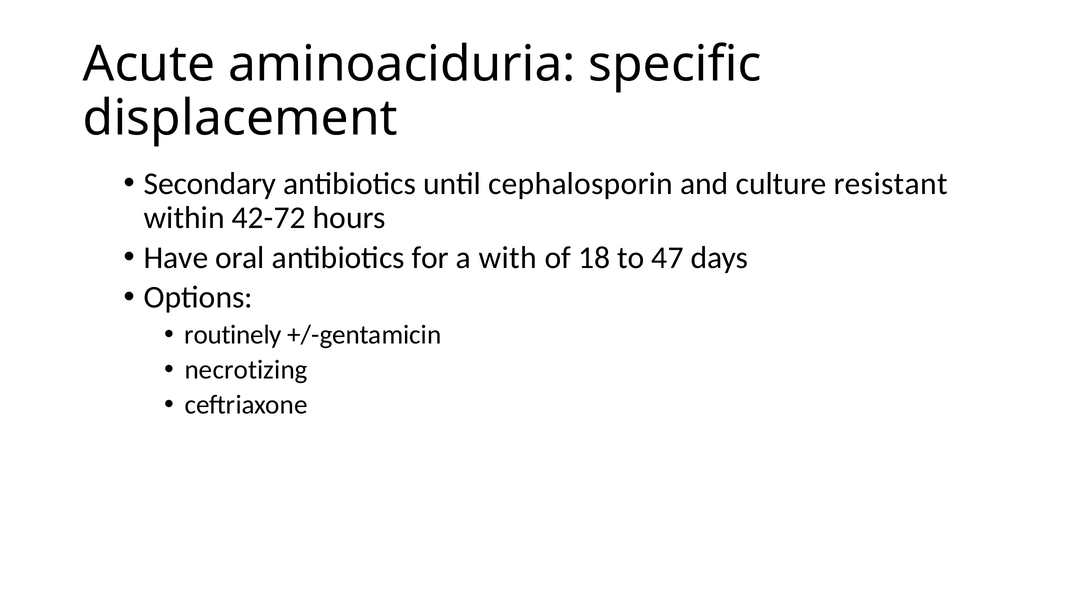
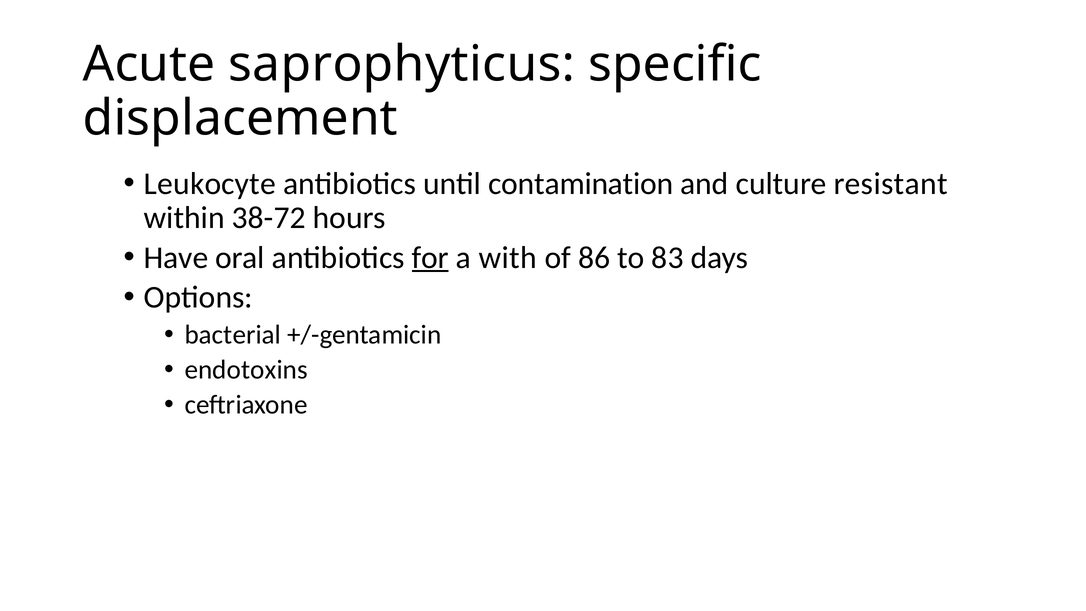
aminoaciduria: aminoaciduria -> saprophyticus (402, 64)
Secondary: Secondary -> Leukocyte (210, 184)
cephalosporin: cephalosporin -> contamination (581, 184)
42-72: 42-72 -> 38-72 (269, 218)
for underline: none -> present (430, 257)
18: 18 -> 86 (594, 257)
47: 47 -> 83 (668, 257)
routinely: routinely -> bacterial (233, 335)
necrotizing: necrotizing -> endotoxins (246, 370)
